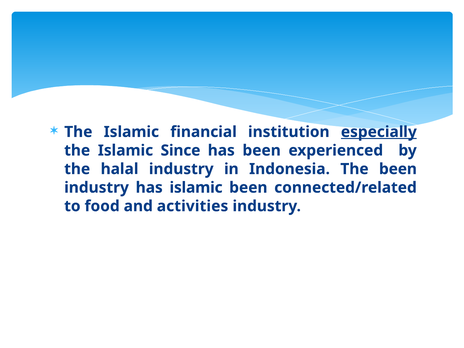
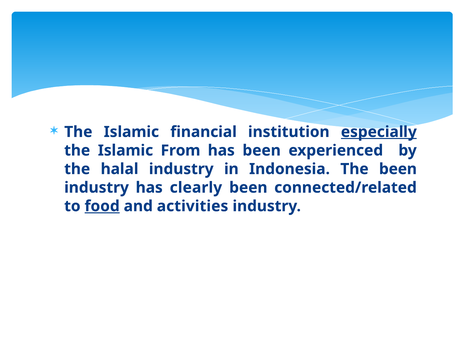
Since: Since -> From (181, 150)
has islamic: islamic -> clearly (196, 188)
food underline: none -> present (102, 206)
